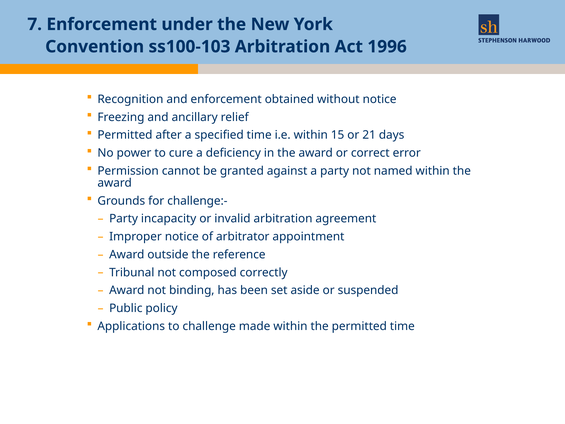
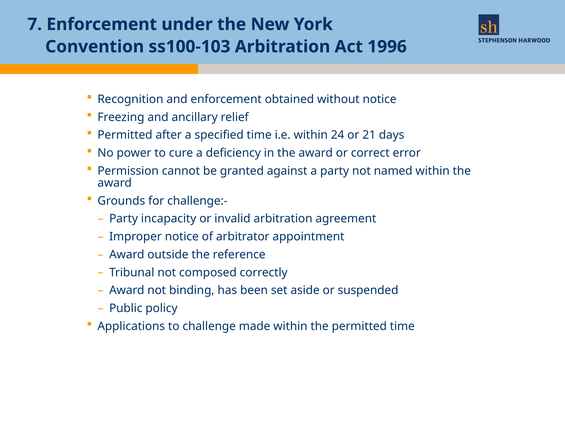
15: 15 -> 24 (338, 135)
